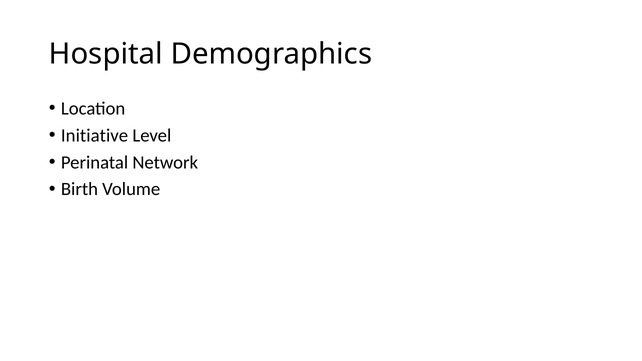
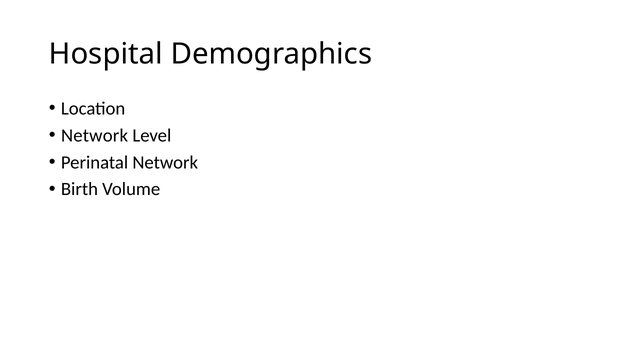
Initiative: Initiative -> Network (95, 135)
